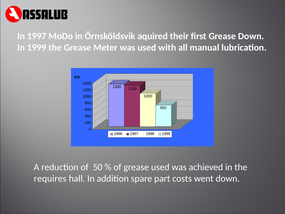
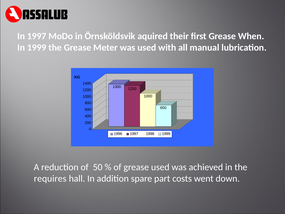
Grease Down: Down -> When (251, 36)
